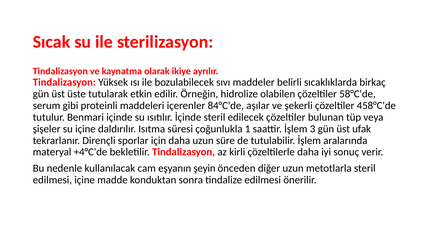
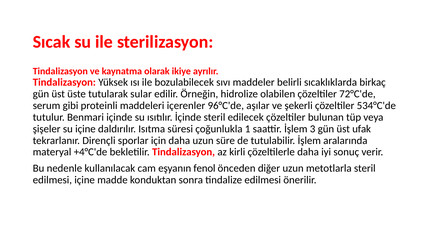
etkin: etkin -> sular (141, 94)
58°C'de: 58°C'de -> 72°C'de (357, 94)
84°C'de: 84°C'de -> 96°C'de (226, 106)
458°C'de: 458°C'de -> 534°C'de (376, 106)
şeyin: şeyin -> fenol (204, 168)
